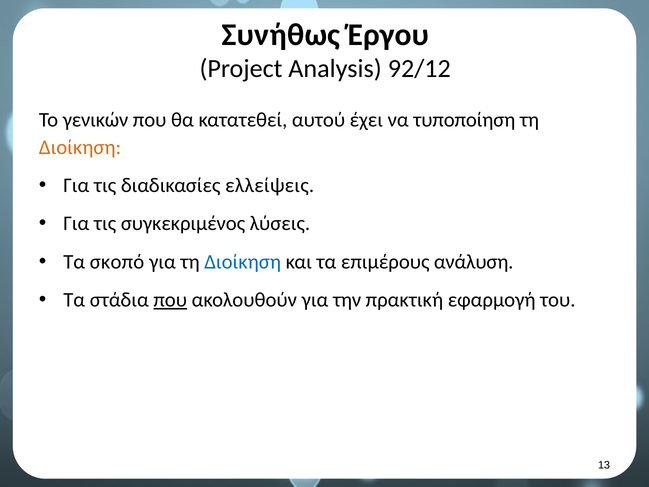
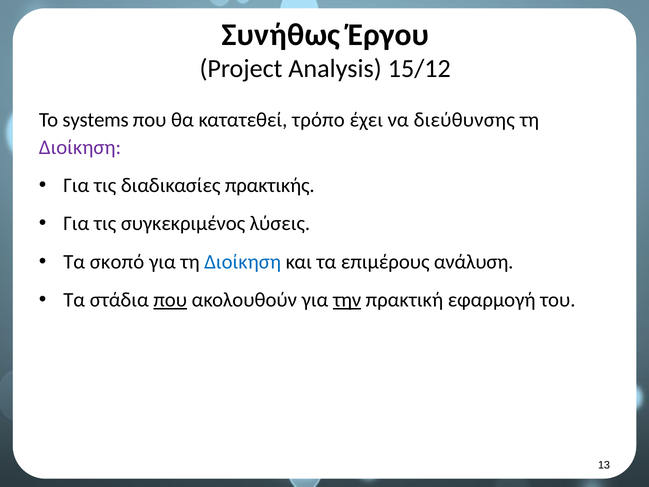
92/12: 92/12 -> 15/12 (419, 69)
γενικών: γενικών -> systems (96, 120)
αυτού: αυτού -> τρόπο (318, 120)
τυποποίηση: τυποποίηση -> διεύθυνσης (464, 120)
Διοίκηση colour: orange -> purple (80, 147)
ελλείψεις: ελλείψεις -> πρακτικής (270, 185)
την underline: none -> present (347, 300)
